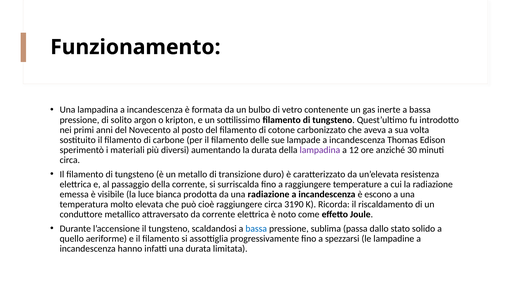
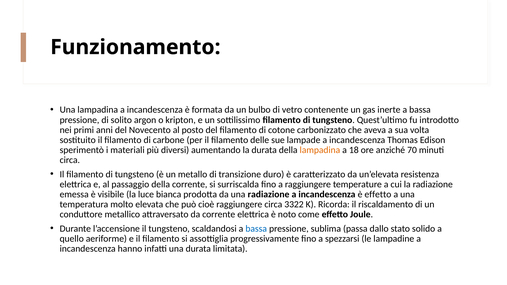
lampadina colour: purple -> orange (320, 150)
12: 12 -> 18 (354, 150)
30: 30 -> 70 (412, 150)
è escono: escono -> effetto (378, 194)
3190: 3190 -> 3322 (294, 204)
